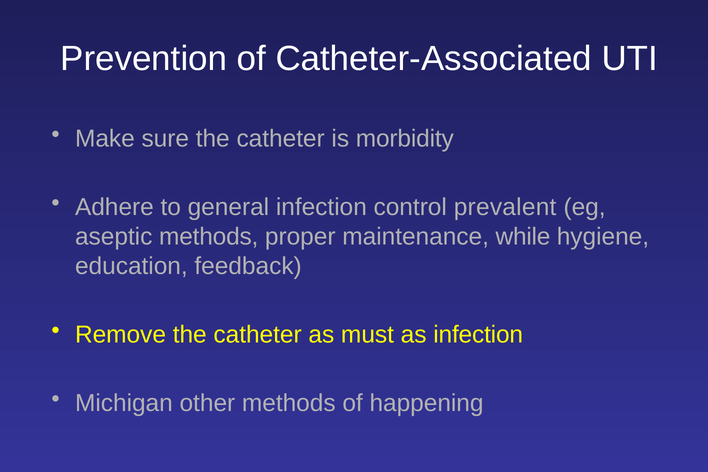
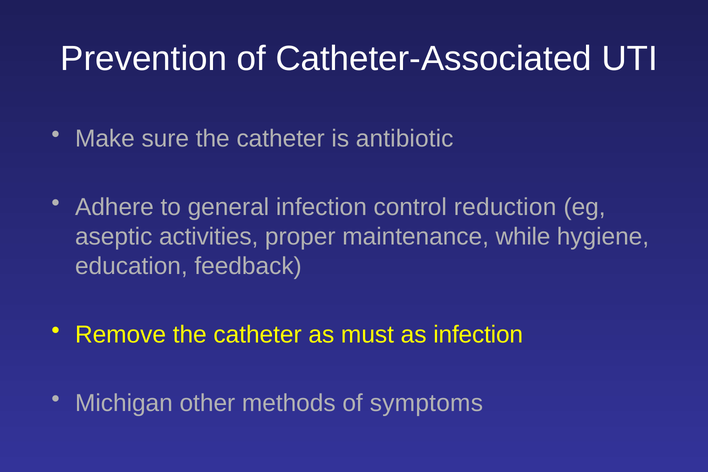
morbidity: morbidity -> antibiotic (405, 139)
prevalent: prevalent -> reduction (505, 207)
aseptic methods: methods -> activities (209, 237)
happening: happening -> symptoms (426, 403)
